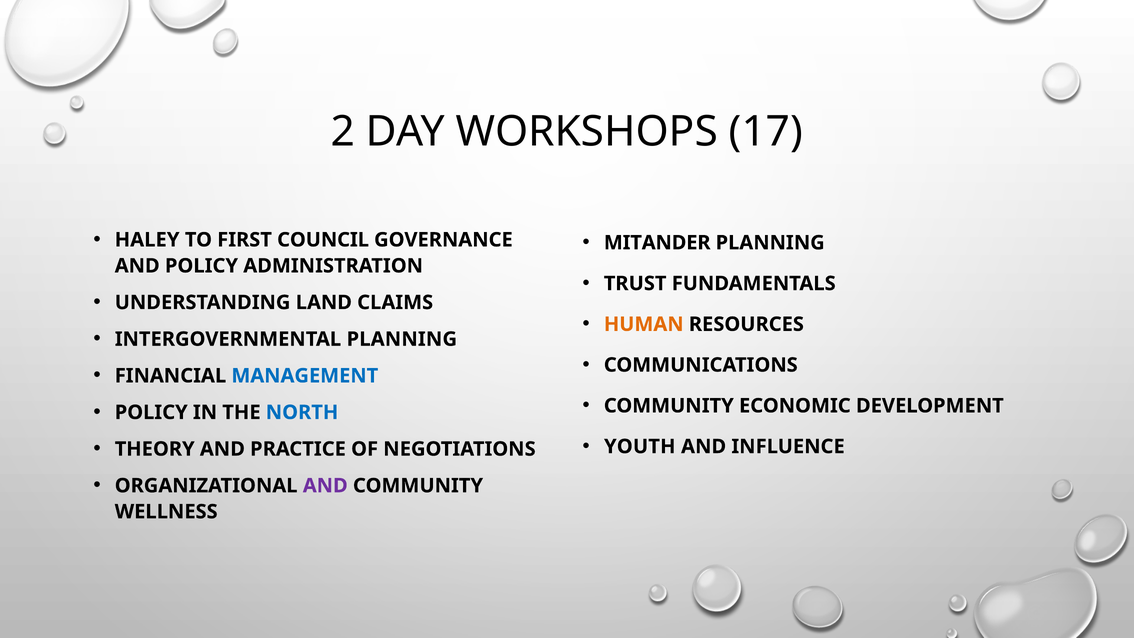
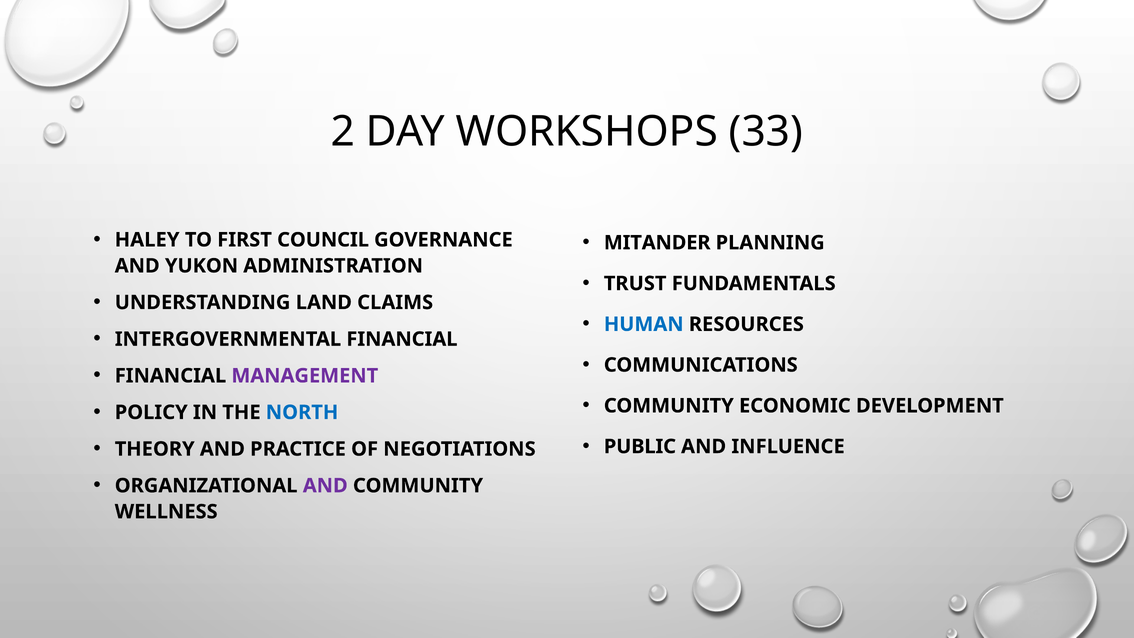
17: 17 -> 33 (766, 131)
AND POLICY: POLICY -> YUKON (202, 266)
HUMAN colour: orange -> blue (644, 324)
INTERGOVERNMENTAL PLANNING: PLANNING -> FINANCIAL (402, 339)
MANAGEMENT colour: blue -> purple (305, 376)
YOUTH: YOUTH -> PUBLIC (640, 446)
